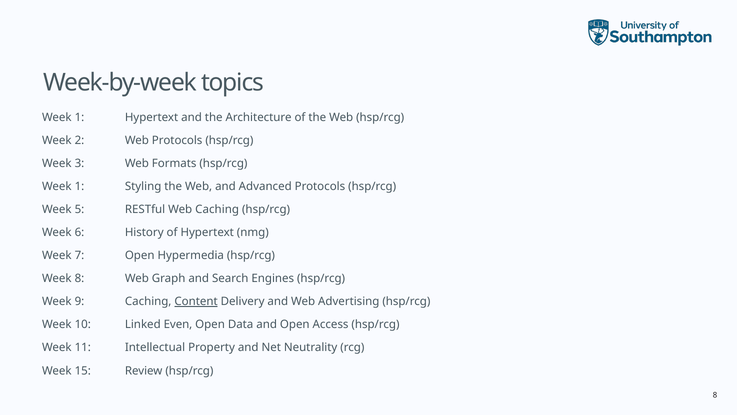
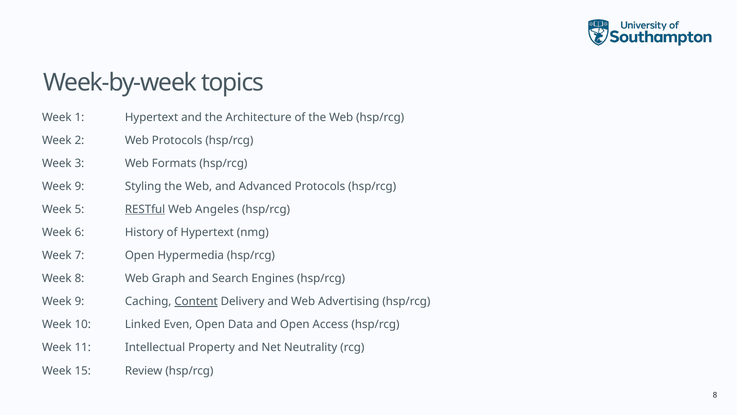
1: 1 -> 9 (79, 186)
RESTful underline: none -> present (145, 209)
Web Caching: Caching -> Angeles (217, 209)
